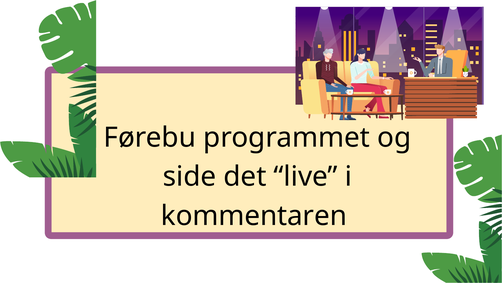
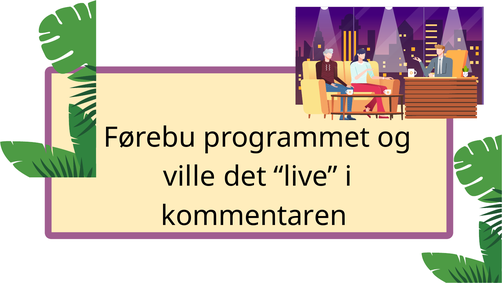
side: side -> ville (189, 176)
